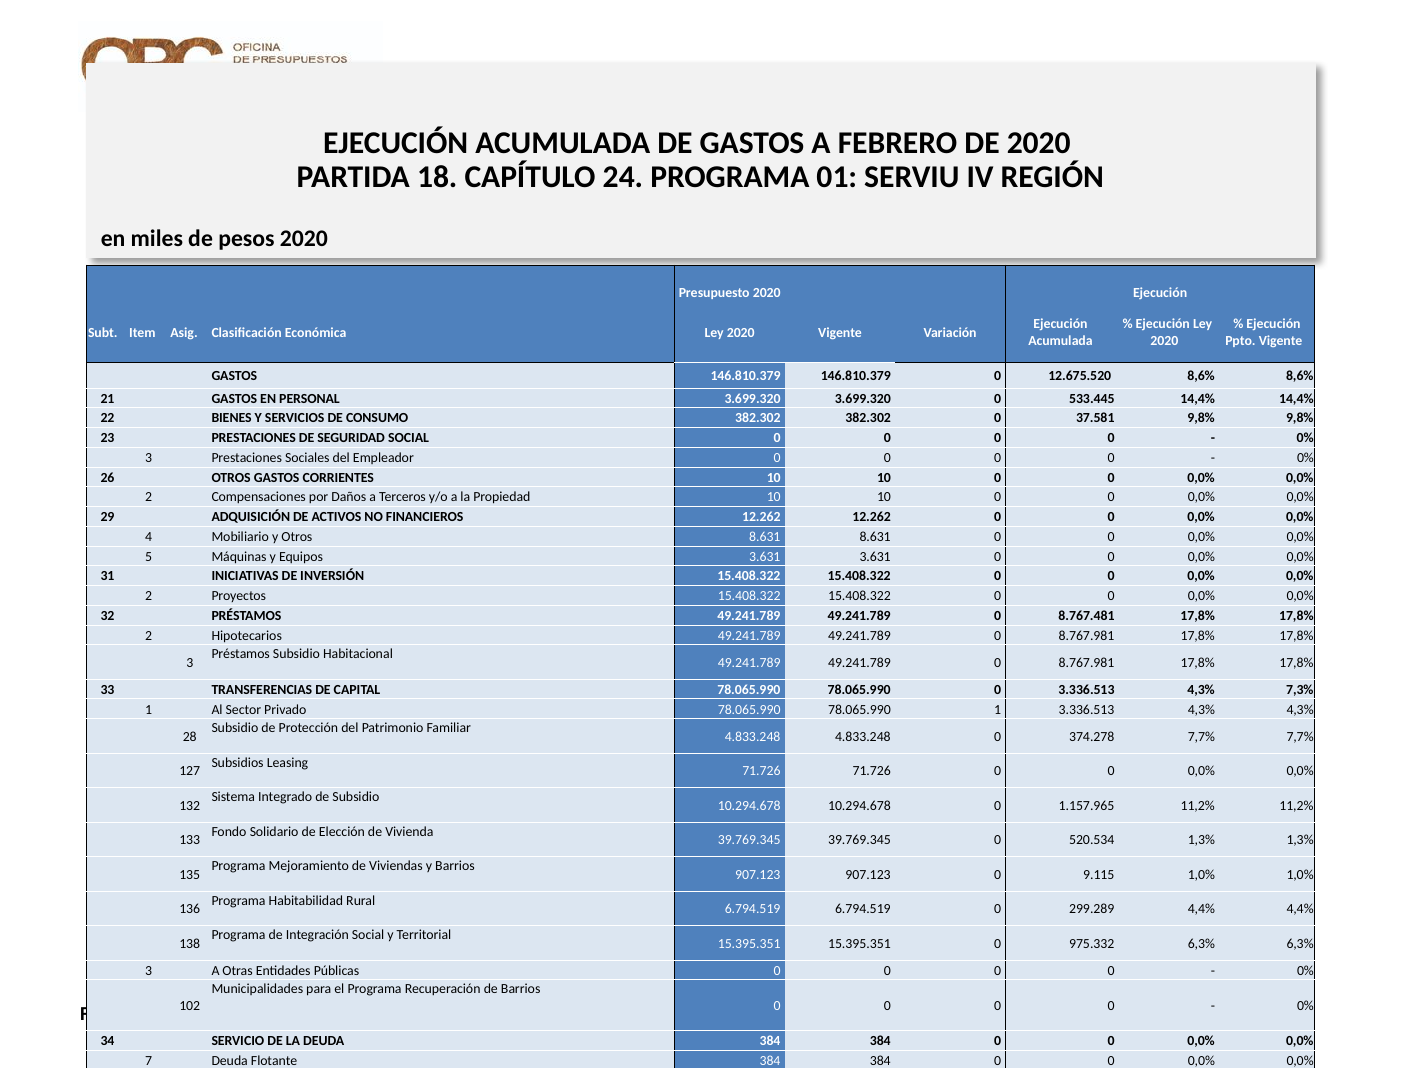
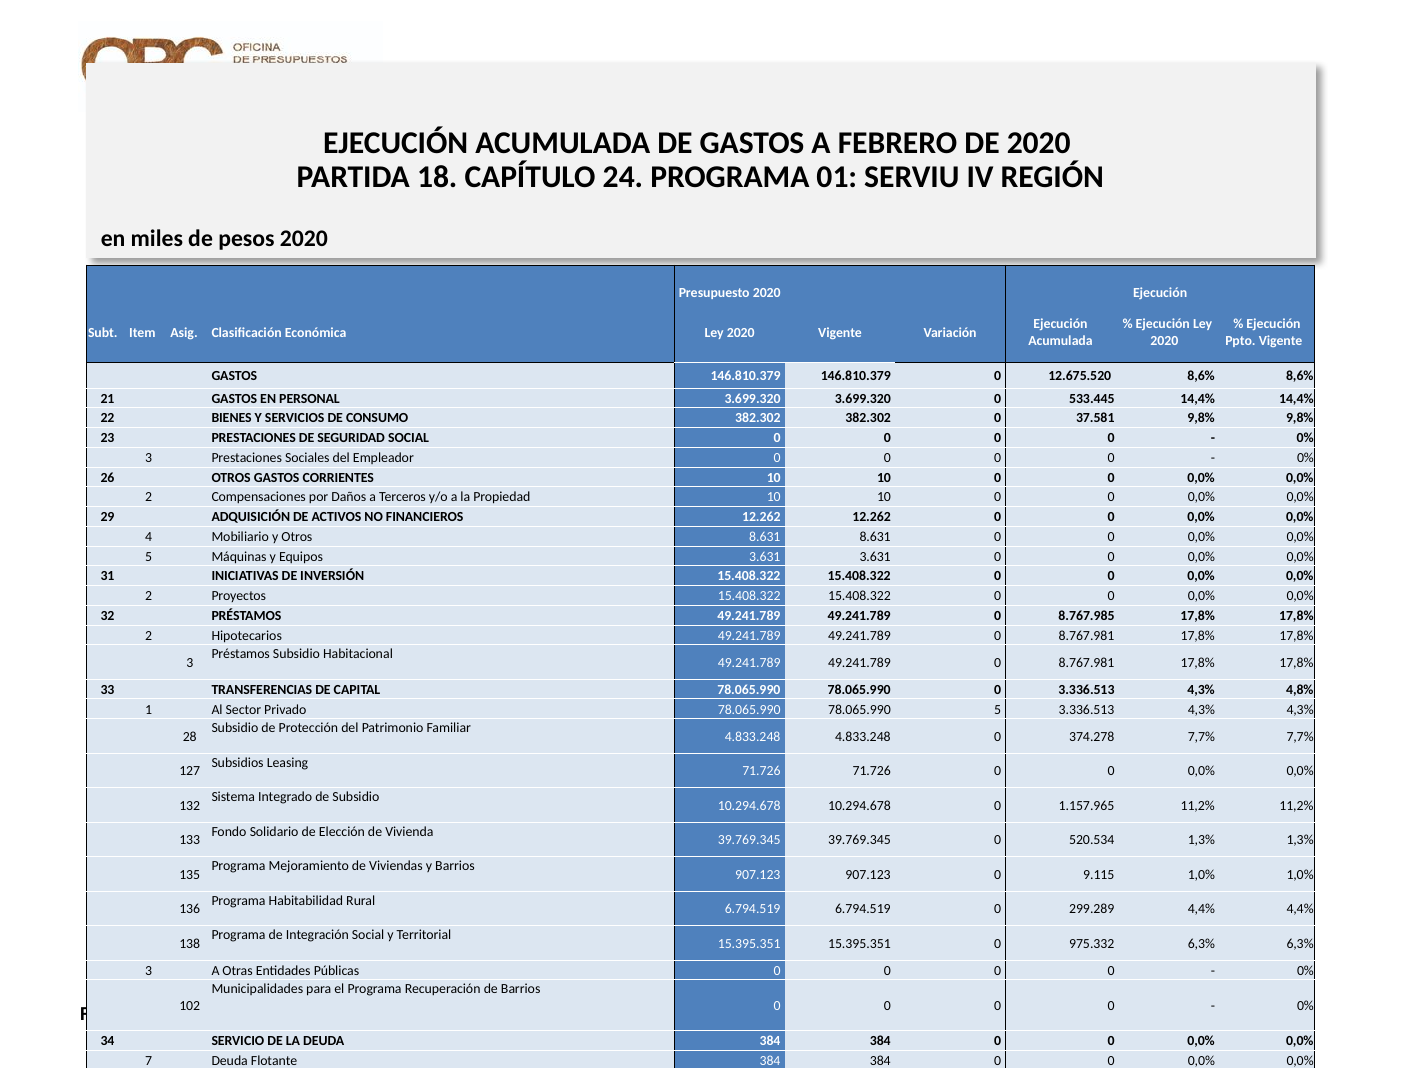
8.767.481: 8.767.481 -> 8.767.985 (1087, 616)
7,3%: 7,3% -> 4,8% (1300, 690)
78.065.990 1: 1 -> 5 (998, 709)
